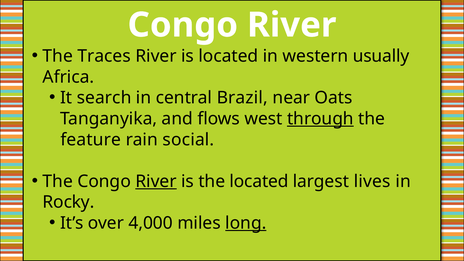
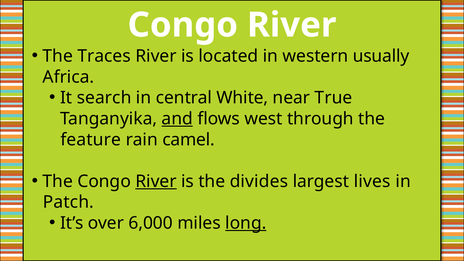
Brazil: Brazil -> White (242, 98)
Oats: Oats -> True (334, 98)
and underline: none -> present (177, 119)
through underline: present -> none (320, 119)
social: social -> camel (189, 140)
the located: located -> divides (259, 181)
Rocky: Rocky -> Patch (68, 202)
4,000: 4,000 -> 6,000 (151, 223)
